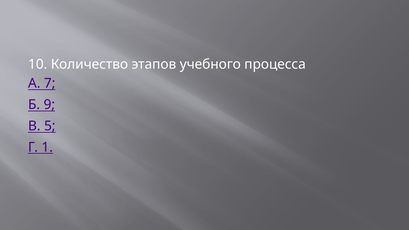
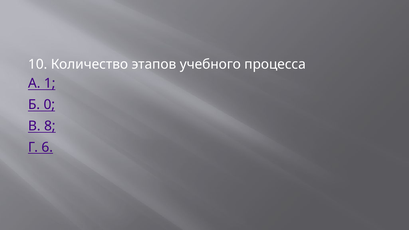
7: 7 -> 1 (50, 83)
9: 9 -> 0 (49, 105)
5: 5 -> 8 (50, 126)
1: 1 -> 6 (47, 147)
